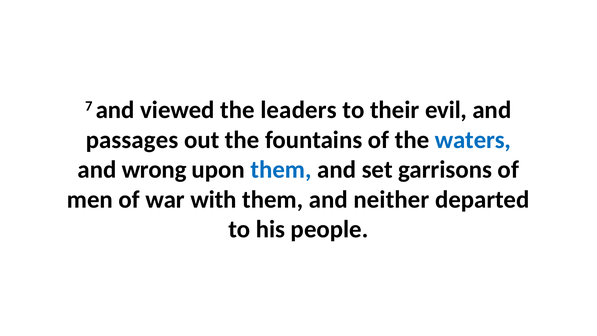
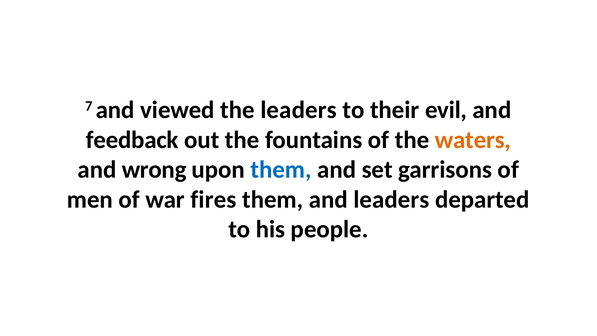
passages: passages -> feedback (132, 140)
waters colour: blue -> orange (473, 140)
with: with -> fires (213, 199)
and neither: neither -> leaders (391, 199)
